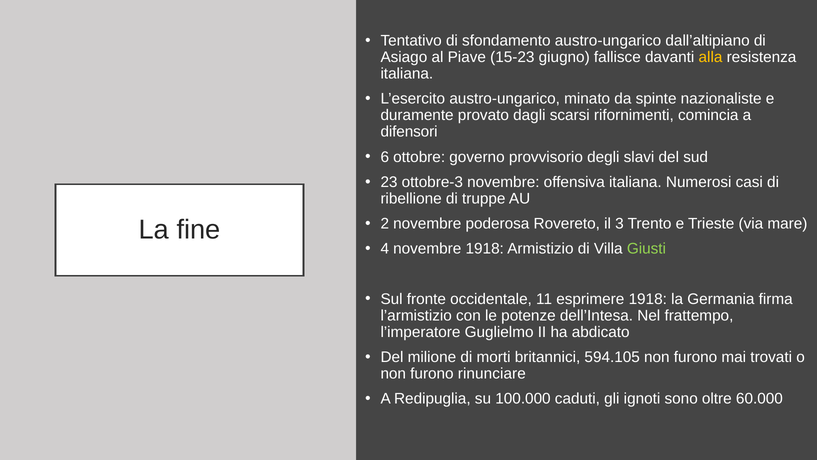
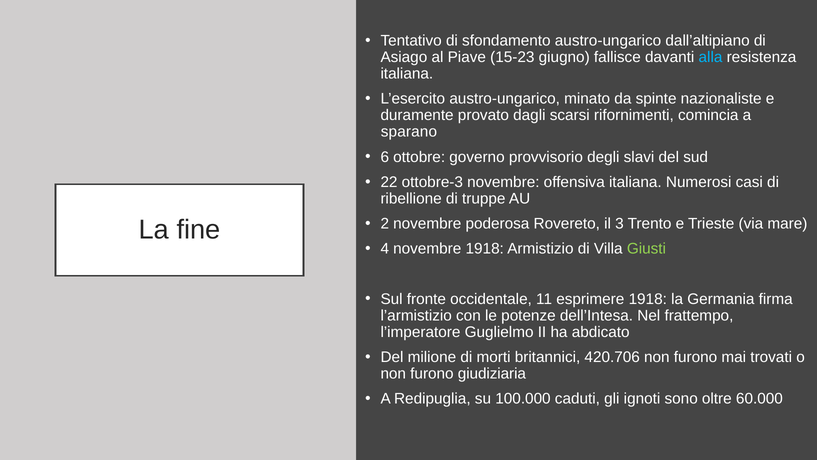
alla colour: yellow -> light blue (711, 57)
difensori: difensori -> sparano (409, 132)
23: 23 -> 22 (389, 182)
594.105: 594.105 -> 420.706 (612, 357)
rinunciare: rinunciare -> giudiziaria (492, 373)
